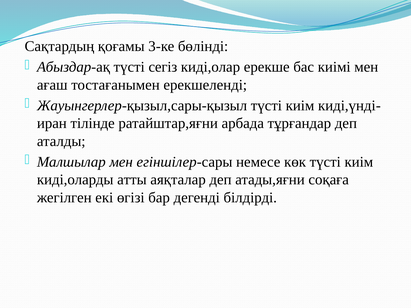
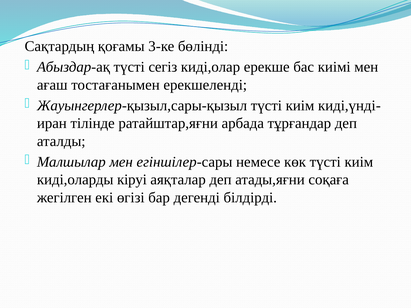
атты: атты -> кіруі (132, 180)
